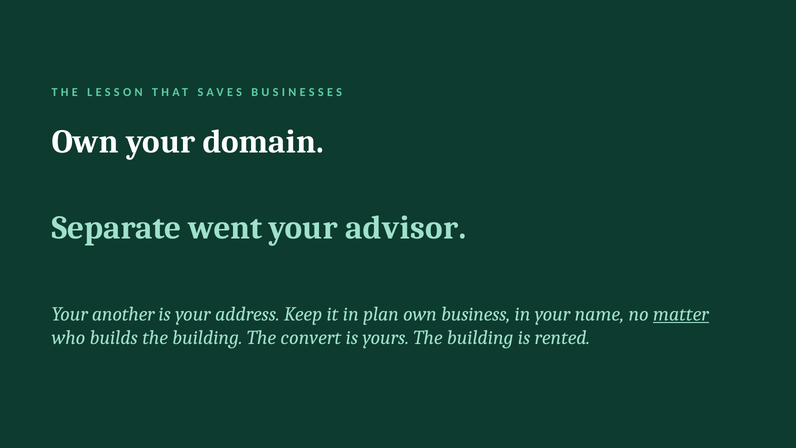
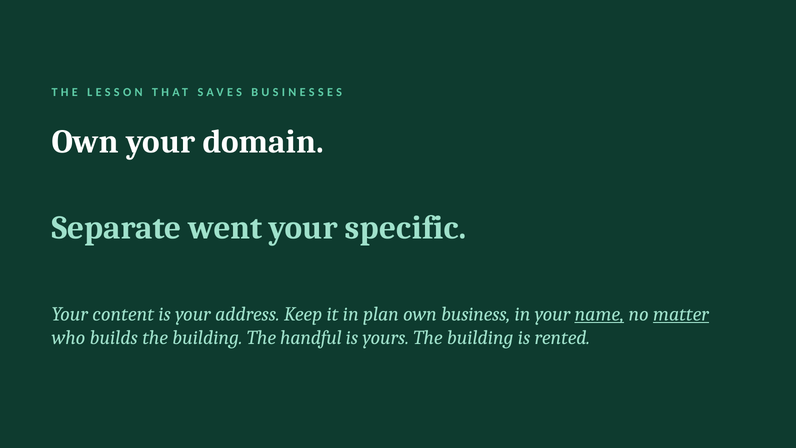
advisor: advisor -> specific (406, 227)
another: another -> content (123, 314)
name underline: none -> present (599, 314)
convert: convert -> handful (311, 338)
